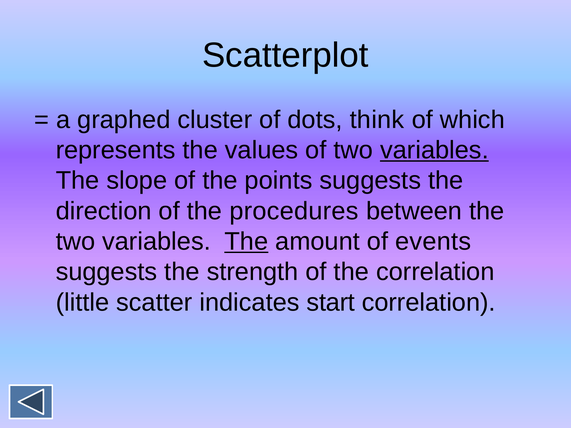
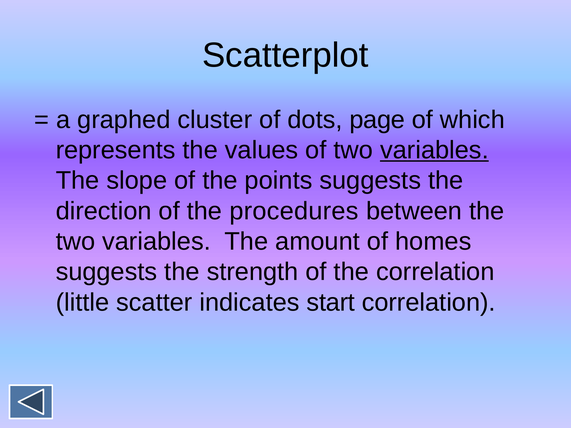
think: think -> page (377, 120)
The underline: present -> none (246, 242)
events: events -> homes (433, 242)
